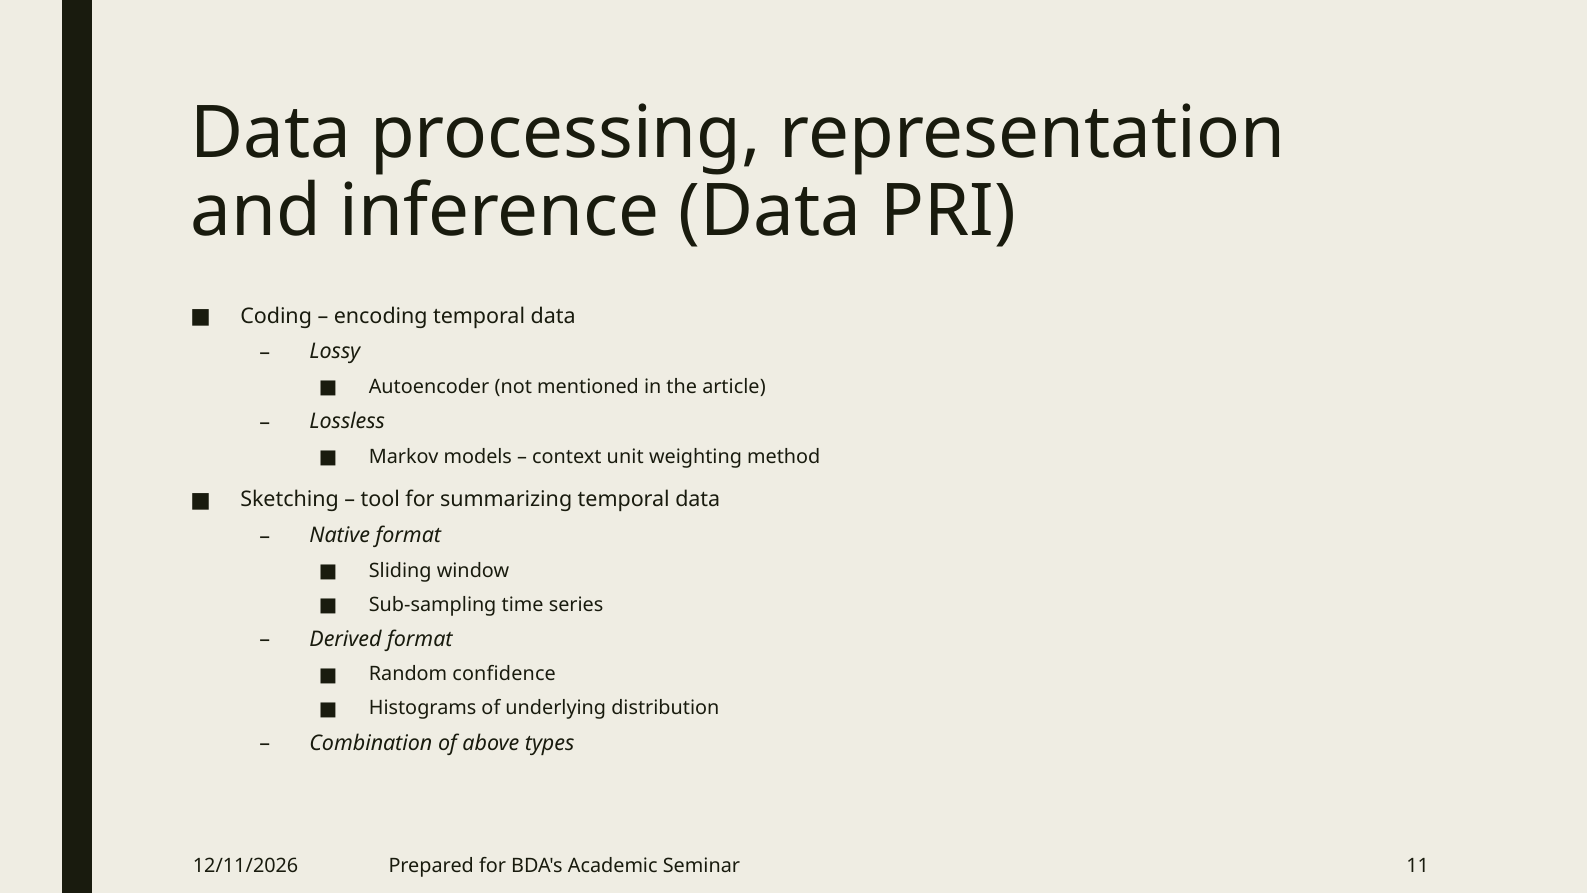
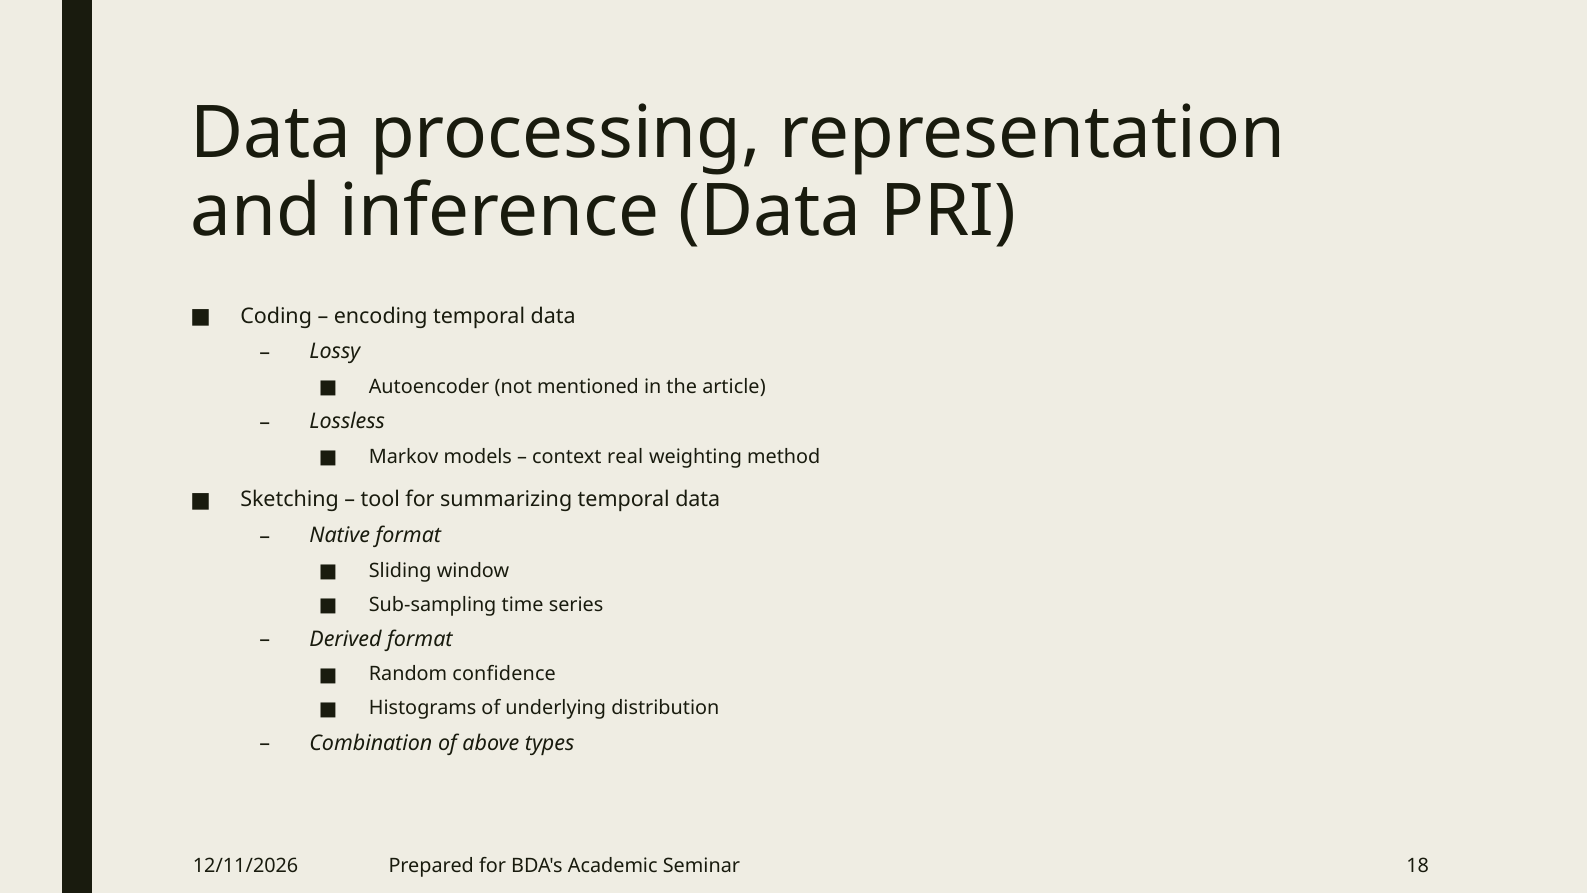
unit: unit -> real (625, 456)
11: 11 -> 18 (1418, 866)
